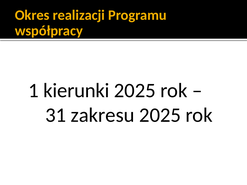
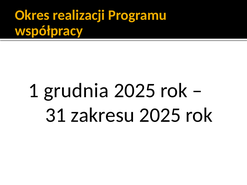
kierunki: kierunki -> grudnia (76, 91)
